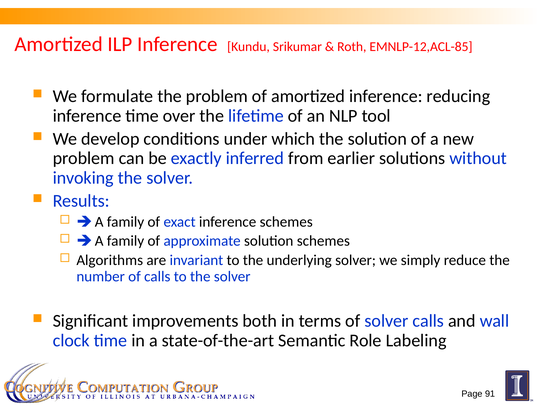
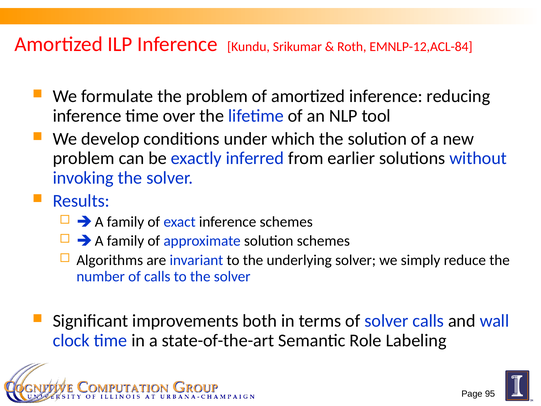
EMNLP-12,ACL-85: EMNLP-12,ACL-85 -> EMNLP-12,ACL-84 (421, 47)
91: 91 -> 95 (490, 394)
